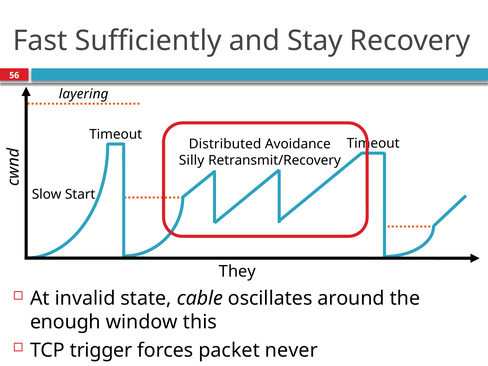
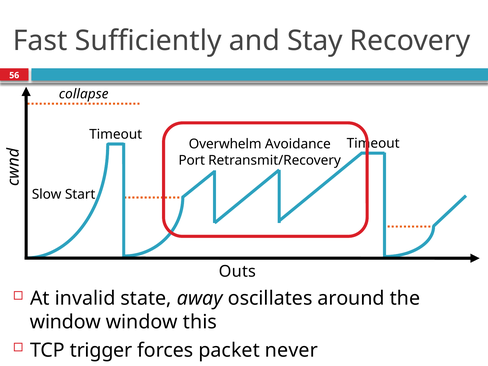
layering: layering -> collapse (84, 94)
Distributed: Distributed -> Overwhelm (225, 144)
Silly: Silly -> Port (192, 160)
They: They -> Outs (237, 271)
cable: cable -> away (200, 298)
enough: enough -> window (65, 322)
